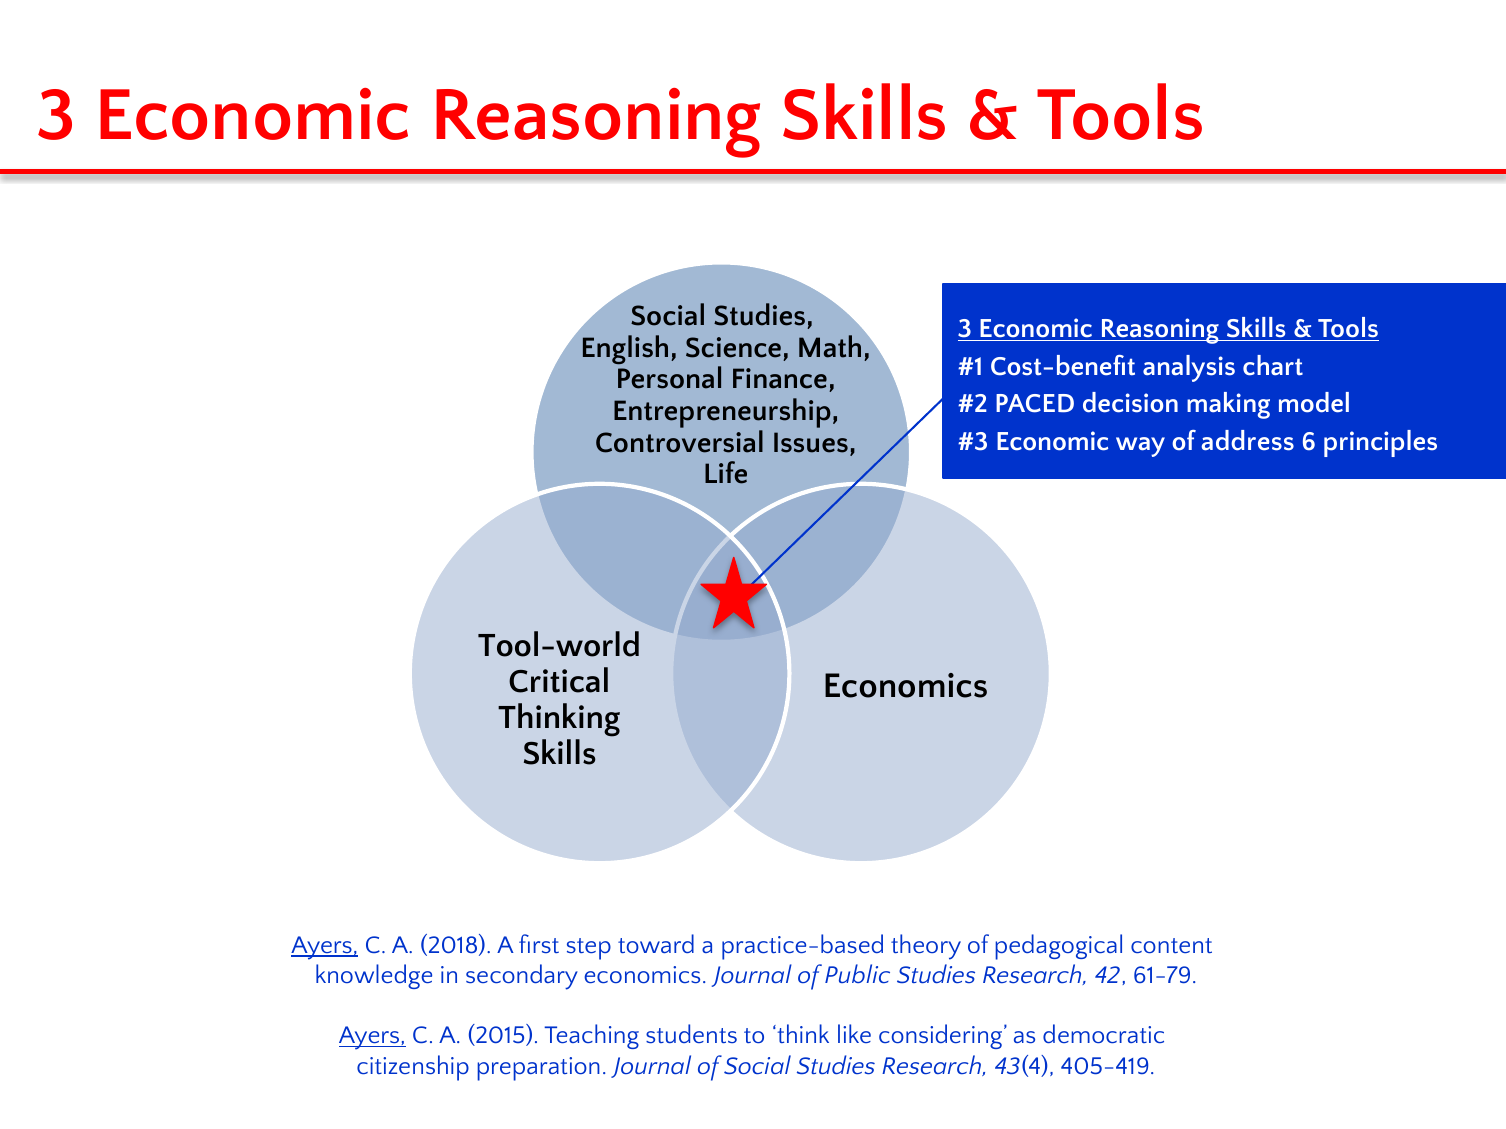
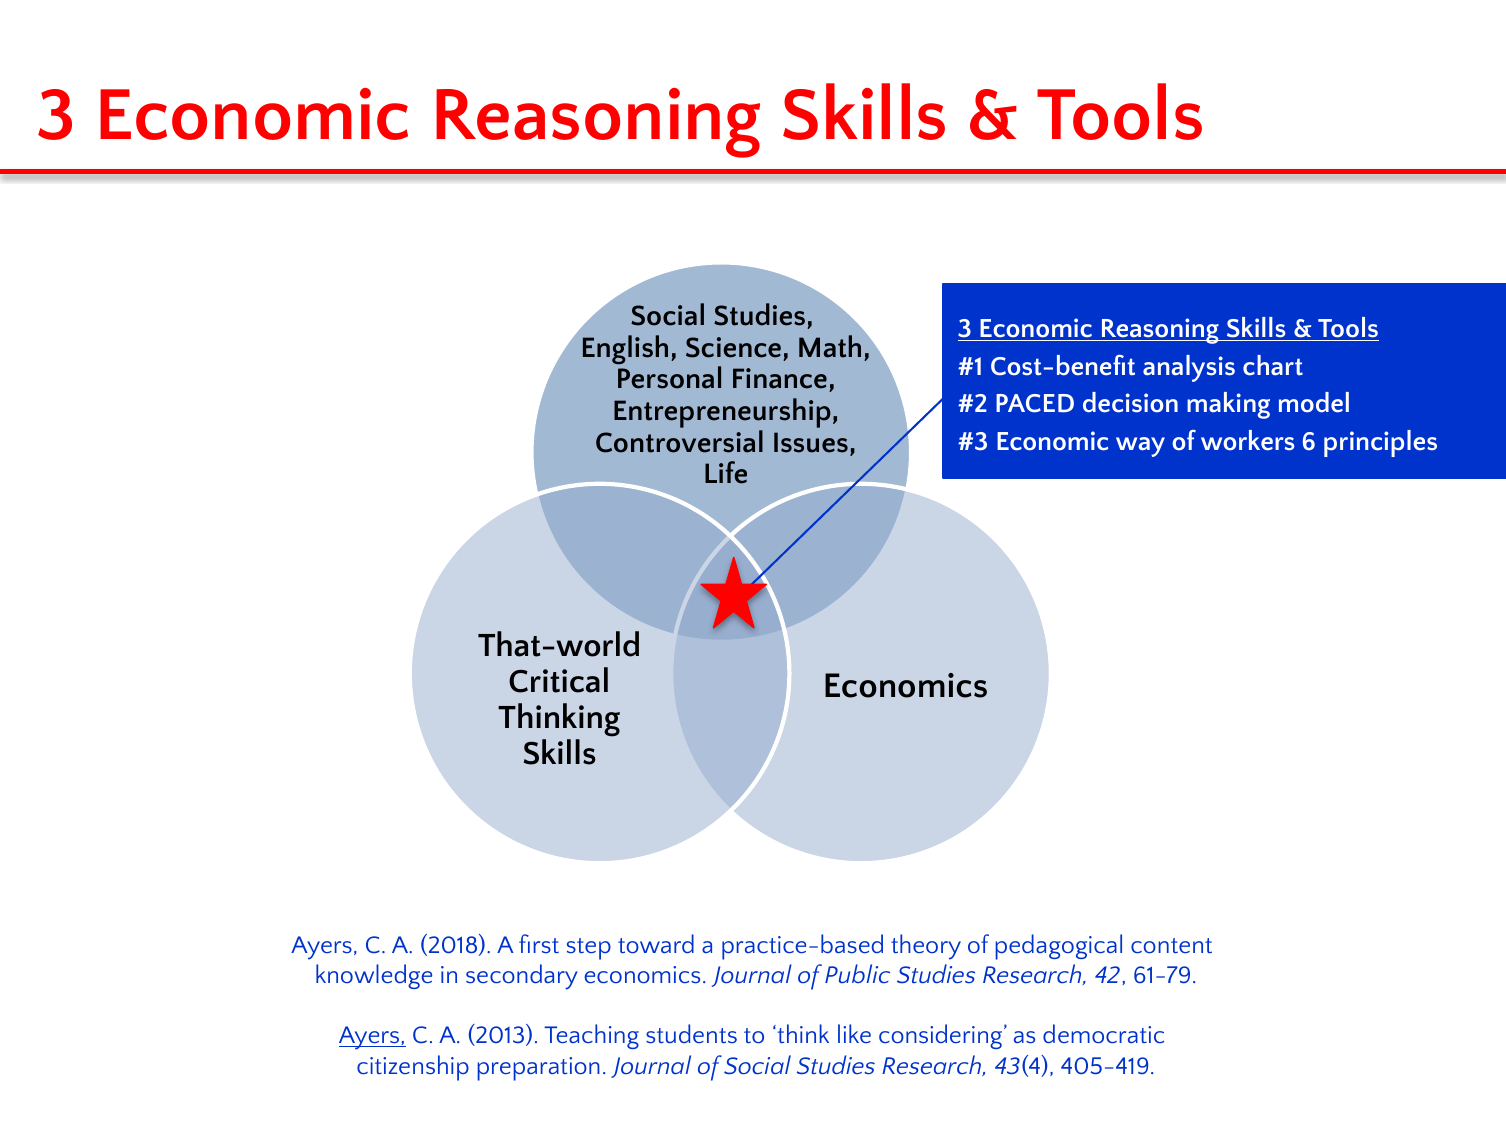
address: address -> workers (1248, 441)
Tool-world: Tool-world -> That-world (559, 646)
Ayers underline: present -> none (325, 946)
2015: 2015 -> 2013 (503, 1036)
